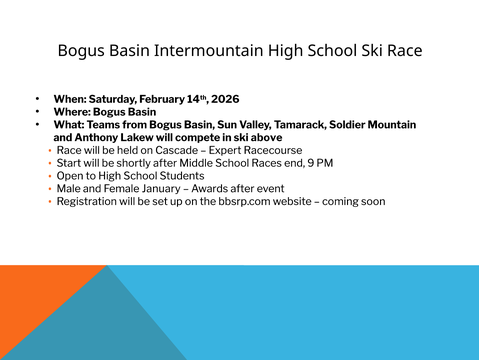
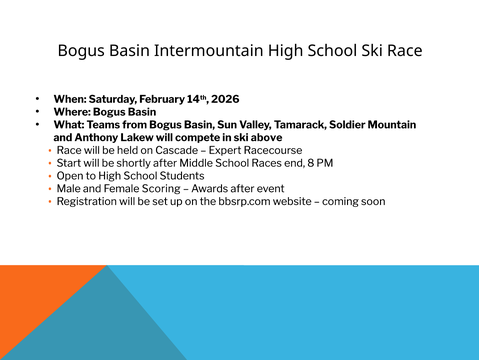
9: 9 -> 8 (311, 163)
January: January -> Scoring (161, 188)
